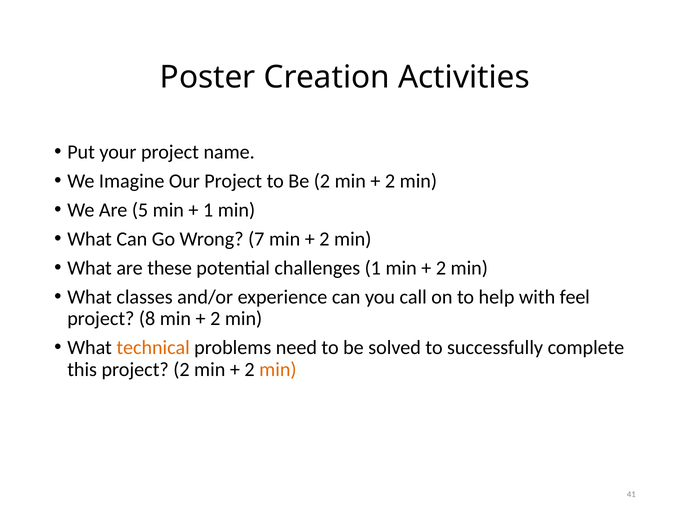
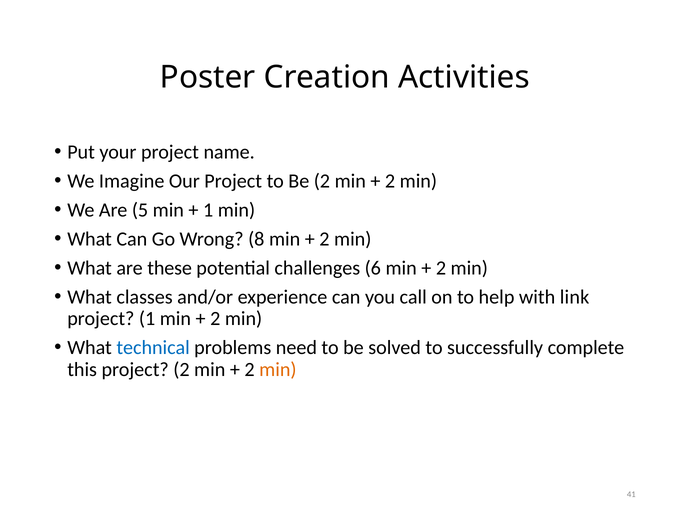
7: 7 -> 8 (256, 239)
challenges 1: 1 -> 6 (373, 268)
feel: feel -> link (575, 297)
project 8: 8 -> 1 (147, 318)
technical colour: orange -> blue (153, 347)
